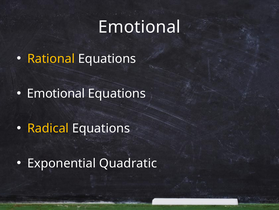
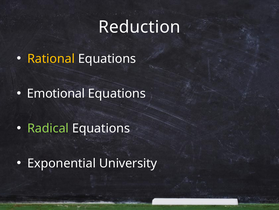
Emotional: Emotional -> Reduction (139, 27)
Radical colour: yellow -> light green (48, 128)
Quadratic: Quadratic -> University (128, 163)
